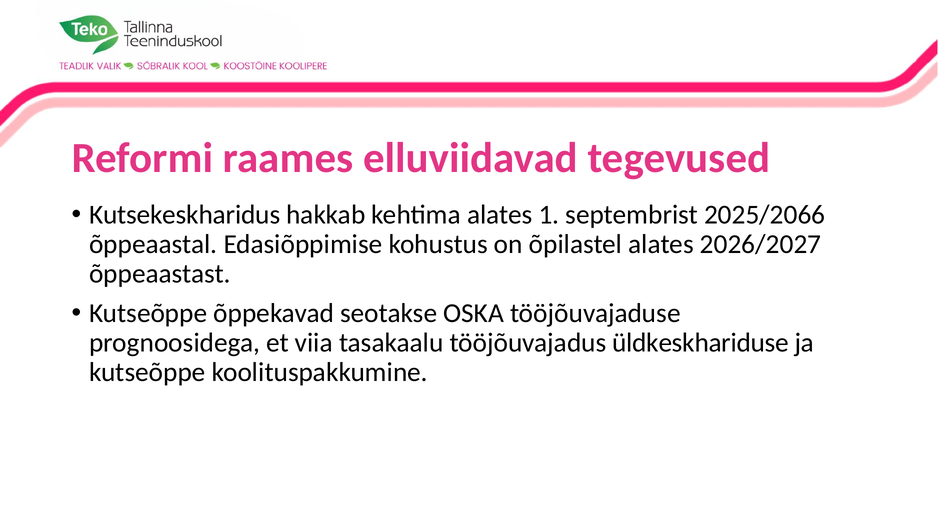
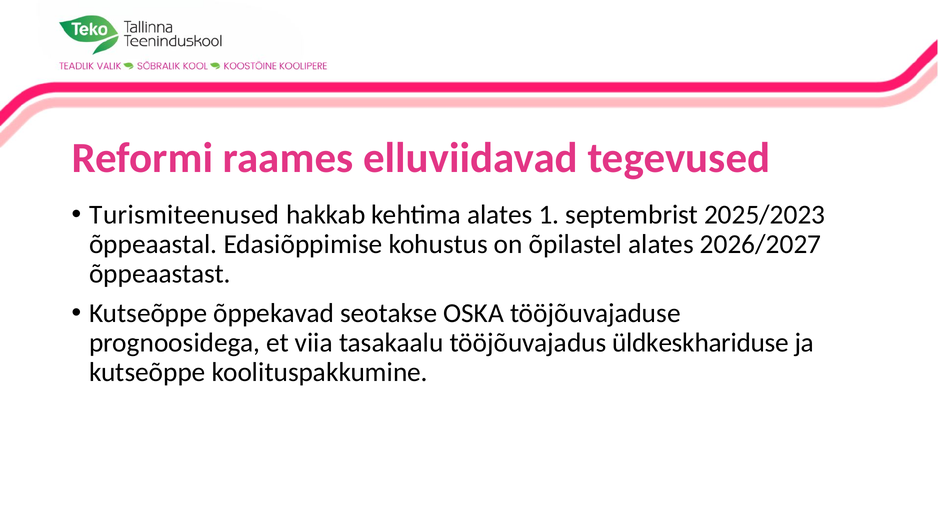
Kutsekeskharidus: Kutsekeskharidus -> Turismiteenused (184, 215)
2025/2066: 2025/2066 -> 2025/2023 (765, 215)
